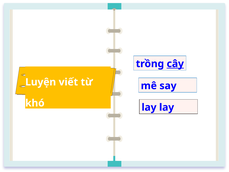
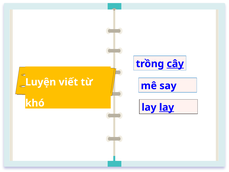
lay underline: none -> present (167, 107)
